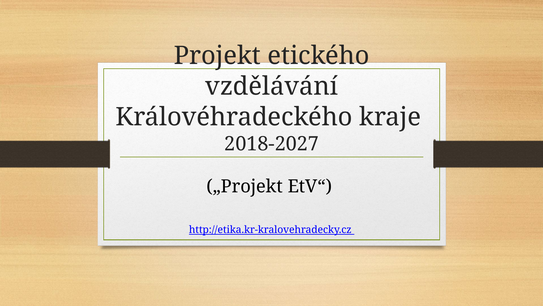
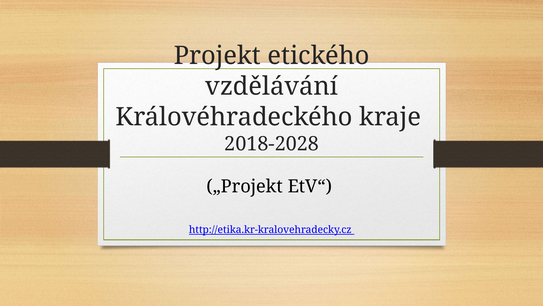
2018-2027: 2018-2027 -> 2018-2028 (272, 144)
